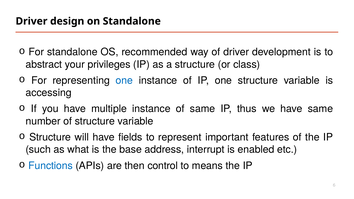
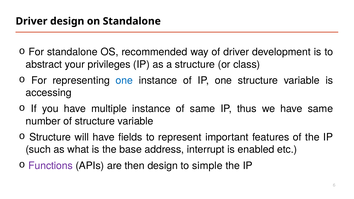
Functions colour: blue -> purple (51, 166)
then control: control -> design (163, 166)
means: means -> simple (207, 166)
